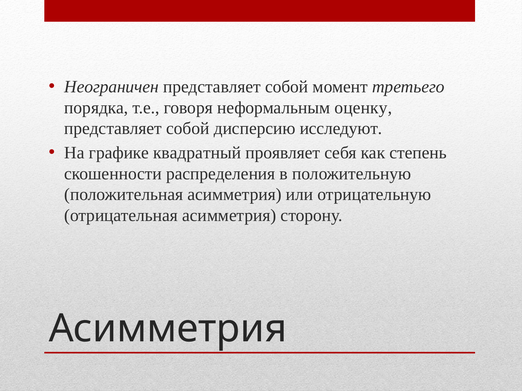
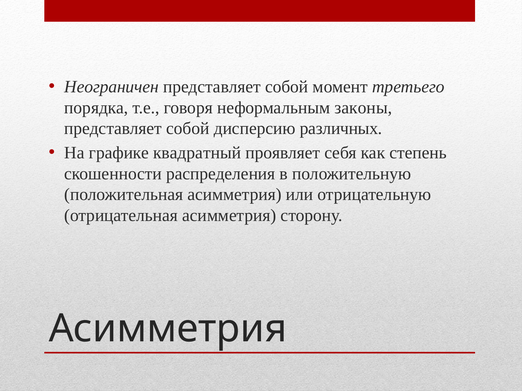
оценку: оценку -> законы (363, 108)
исследуют: исследуют -> различных (341, 129)
